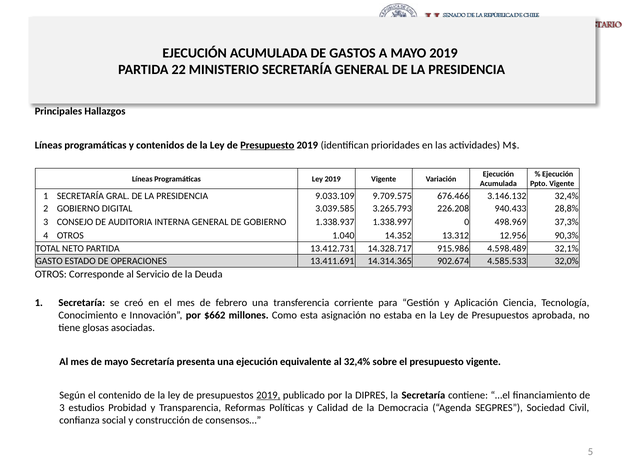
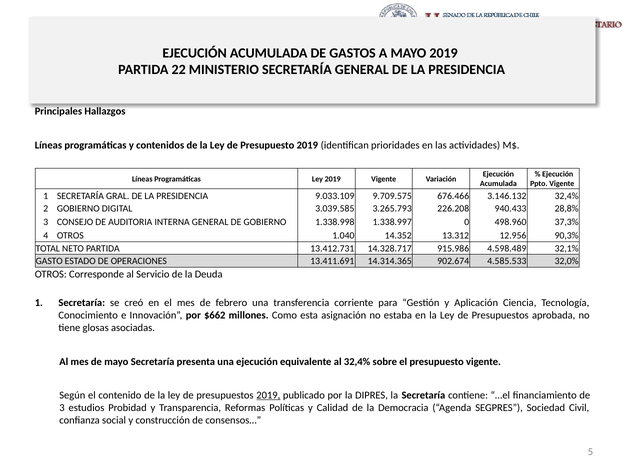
Presupuesto underline: present -> none (267, 145)
1.338.937: 1.338.937 -> 1.338.998 (335, 222)
498.969: 498.969 -> 498.960 (511, 222)
